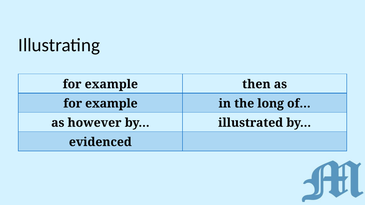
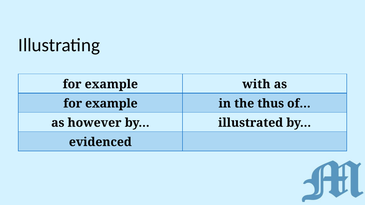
then: then -> with (256, 84)
long: long -> thus (271, 104)
